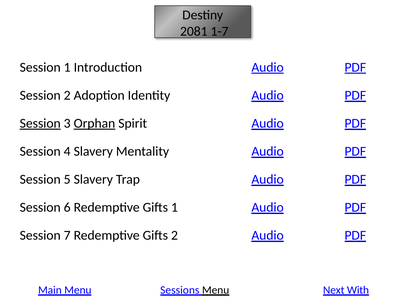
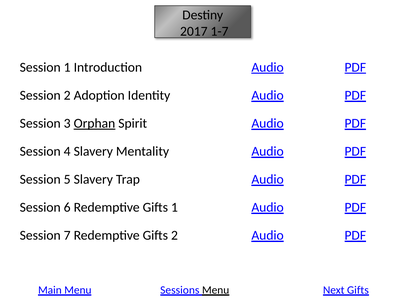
2081: 2081 -> 2017 (194, 31)
Session underline: present -> none (40, 123)
Next With: With -> Gifts (358, 290)
